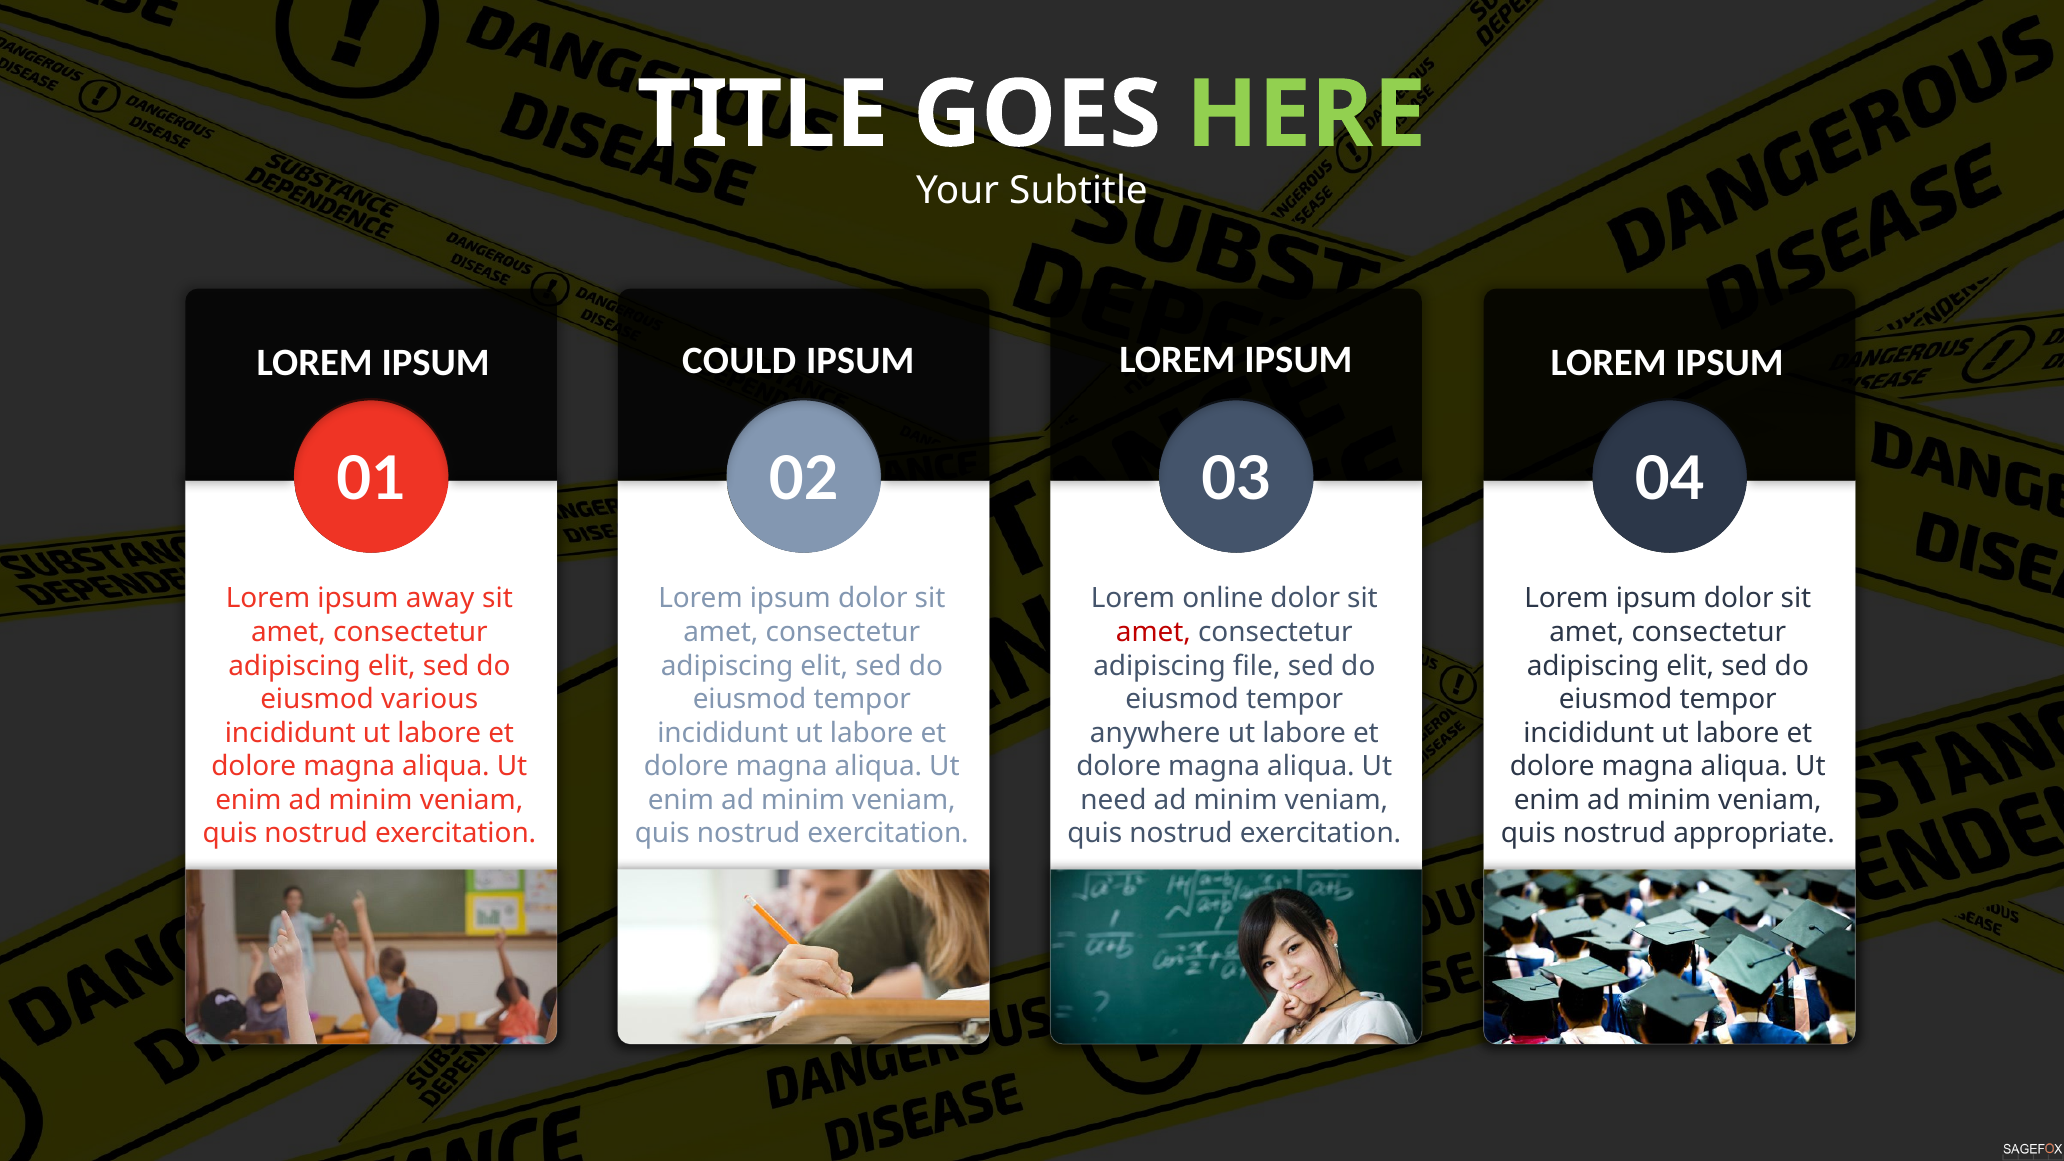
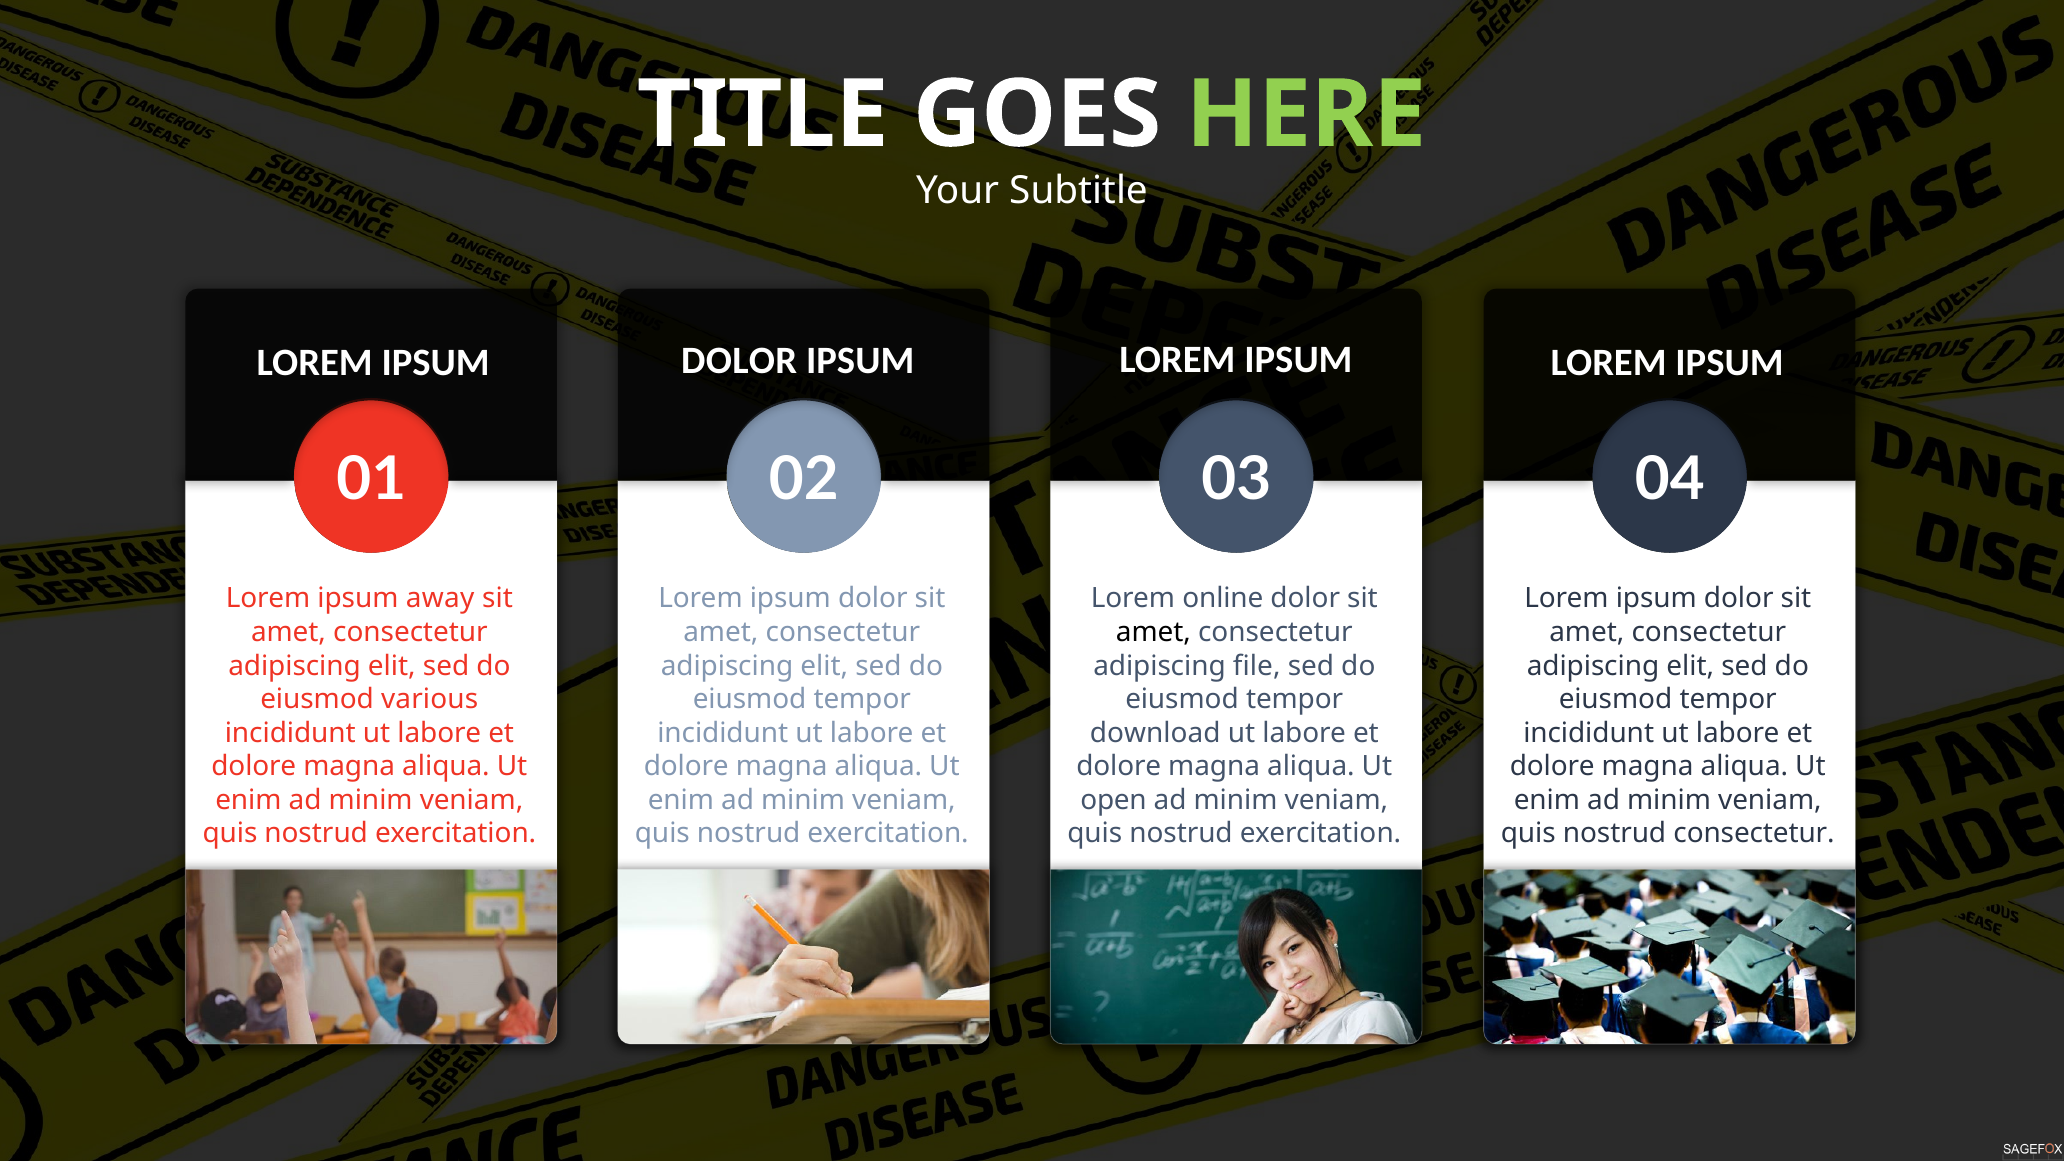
COULD: COULD -> DOLOR (739, 360)
amet colour: red -> black (1153, 632)
anywhere: anywhere -> download (1155, 733)
need: need -> open (1114, 800)
nostrud appropriate: appropriate -> consectetur (1754, 834)
